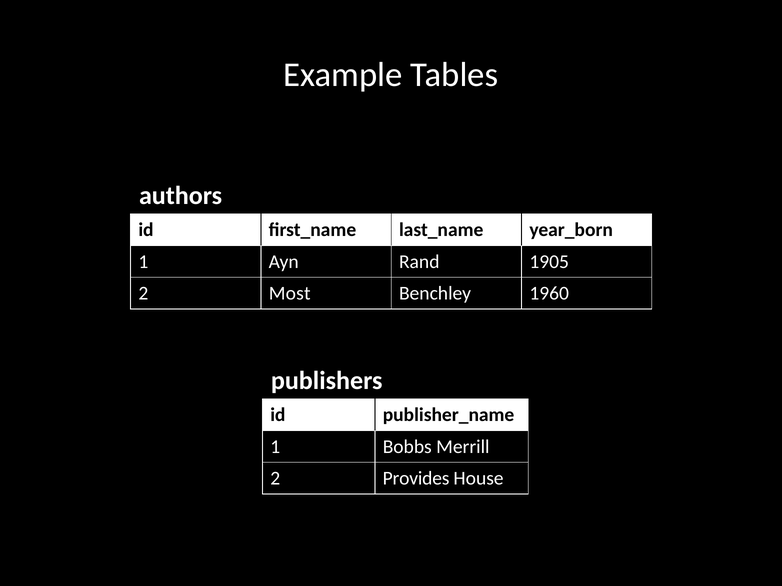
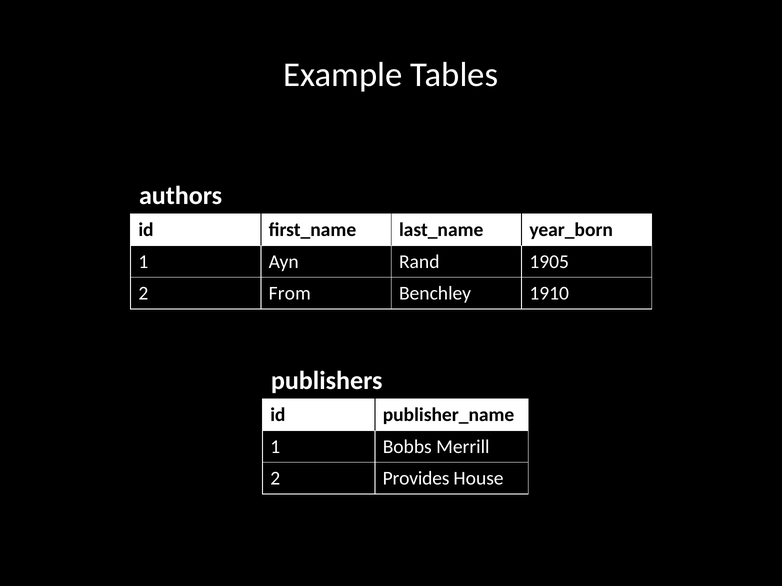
Most: Most -> From (290, 294)
1960: 1960 -> 1910 (549, 294)
